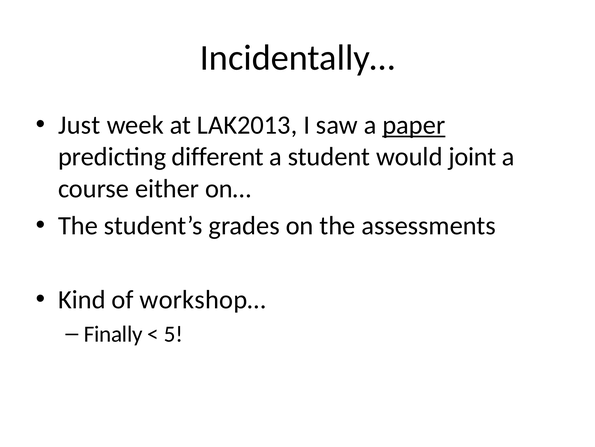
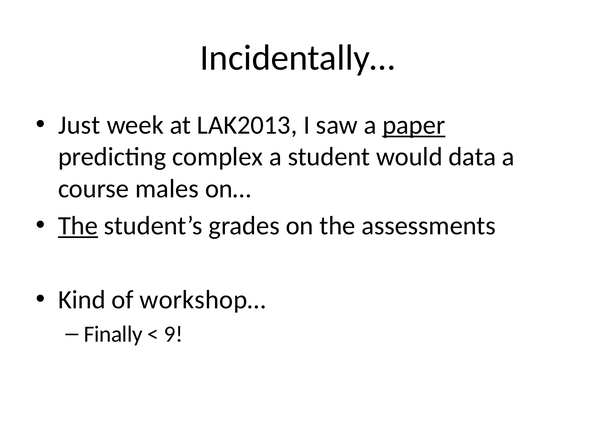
different: different -> complex (218, 157)
joint: joint -> data (472, 157)
either: either -> males (167, 188)
The underline: none -> present (78, 225)
5: 5 -> 9 (174, 334)
